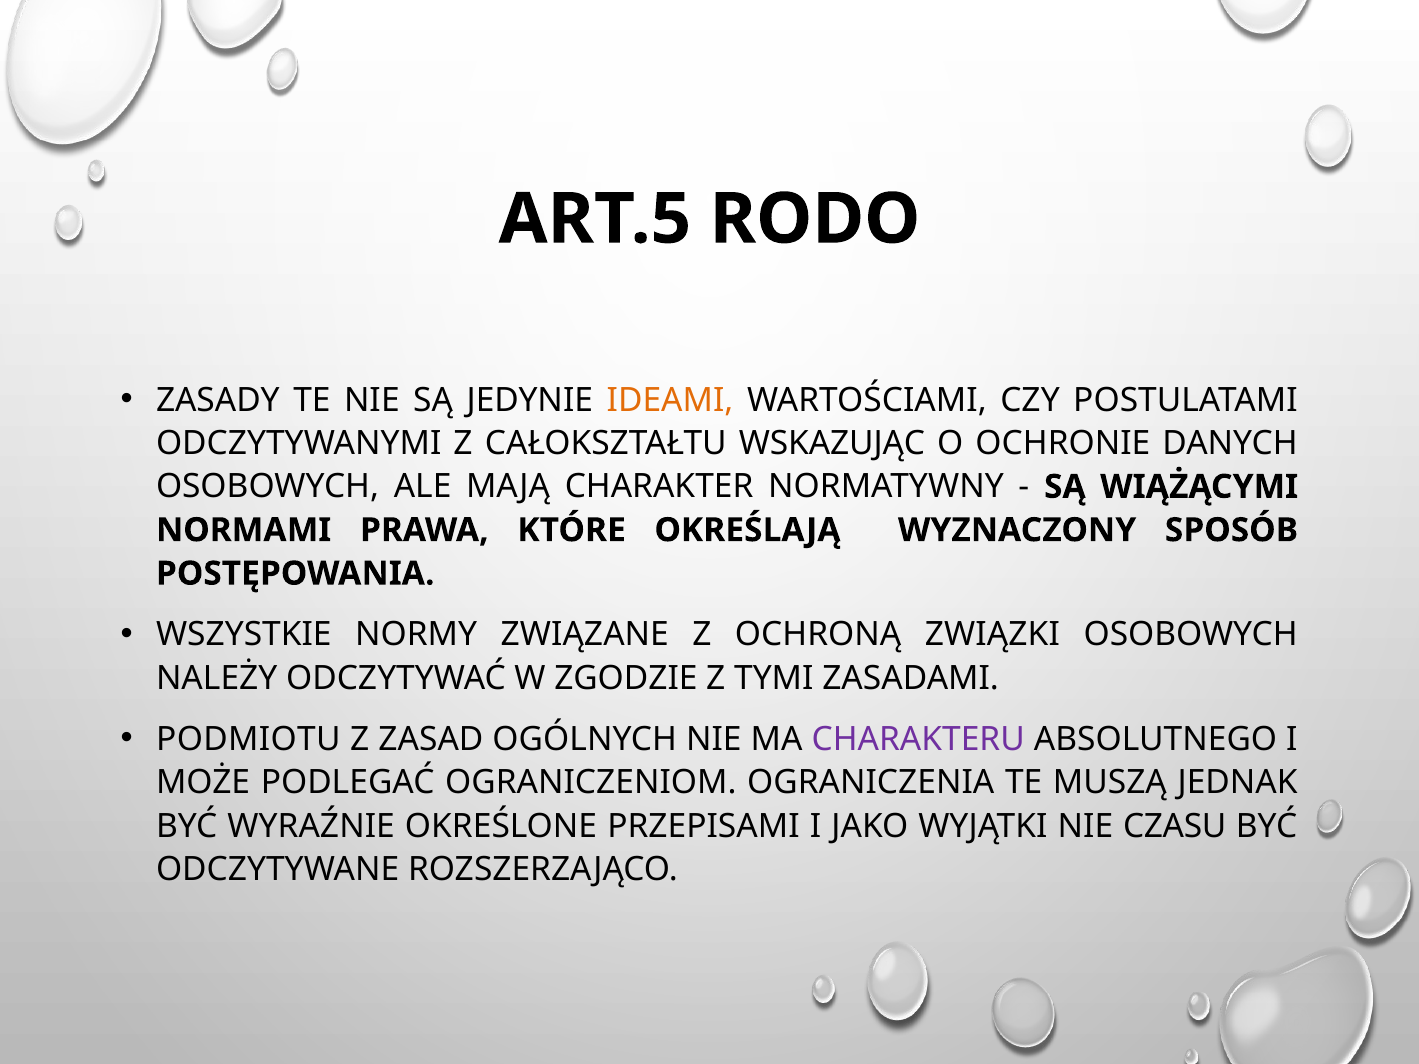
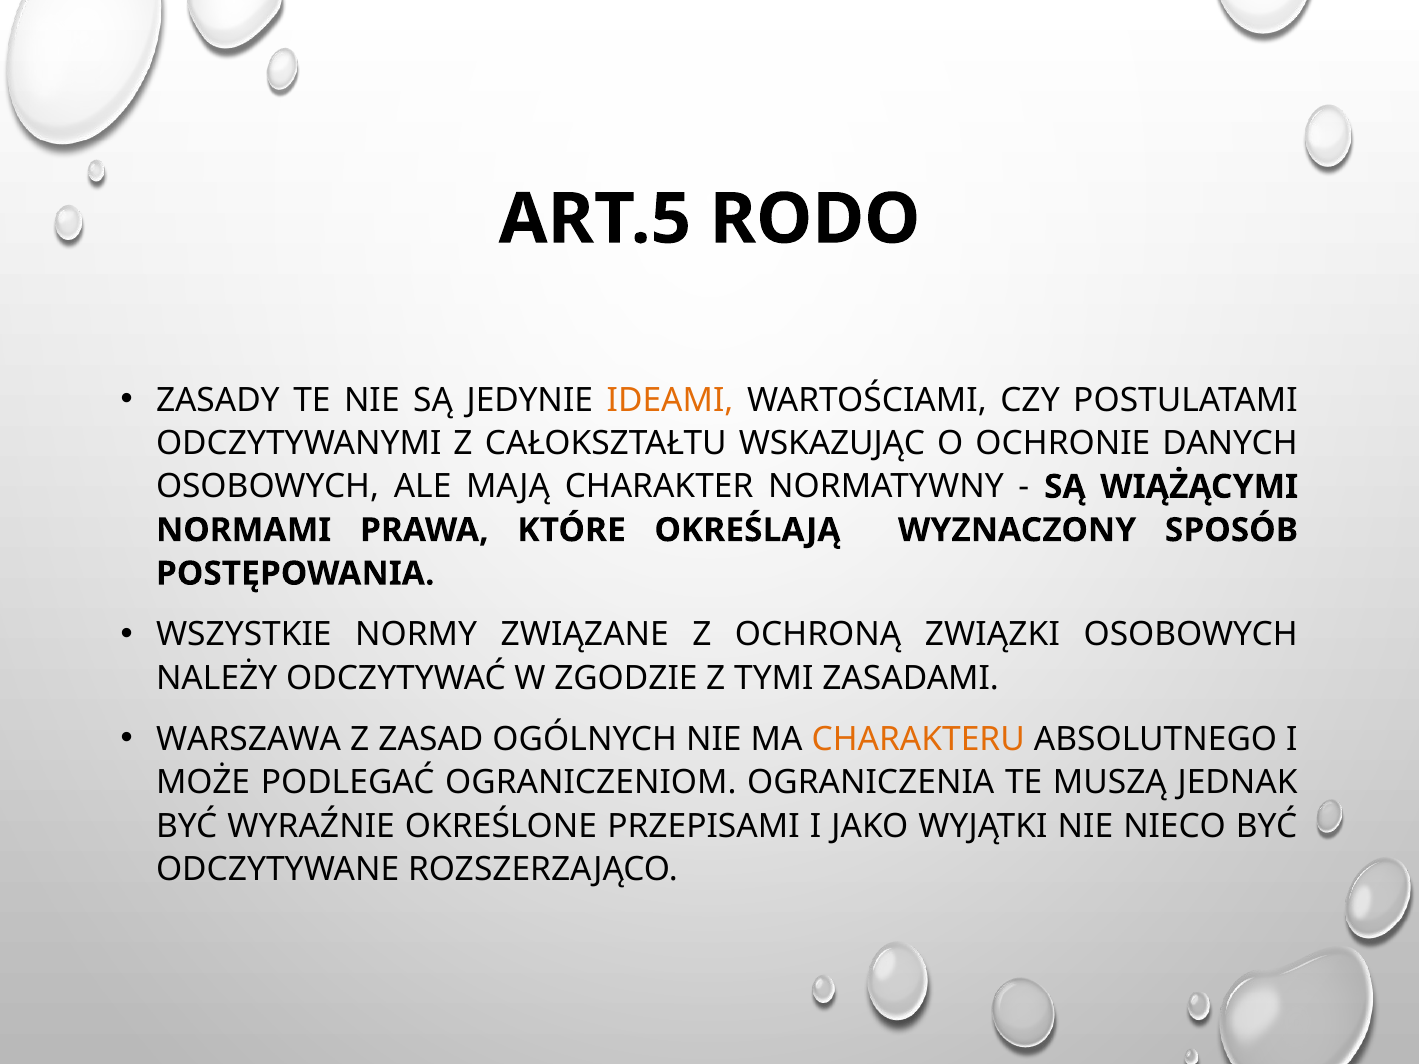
PODMIOTU: PODMIOTU -> WARSZAWA (249, 739)
CHARAKTERU colour: purple -> orange (918, 739)
CZASU: CZASU -> NIECO (1175, 826)
